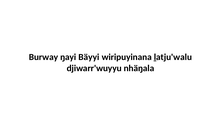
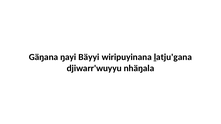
Burway: Burway -> Gäŋana (43, 57)
ḻatju'walu: ḻatju'walu -> ḻatju'gana (173, 57)
